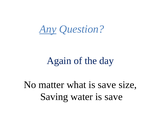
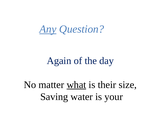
what underline: none -> present (76, 85)
save: save -> their (107, 85)
water is save: save -> your (114, 97)
